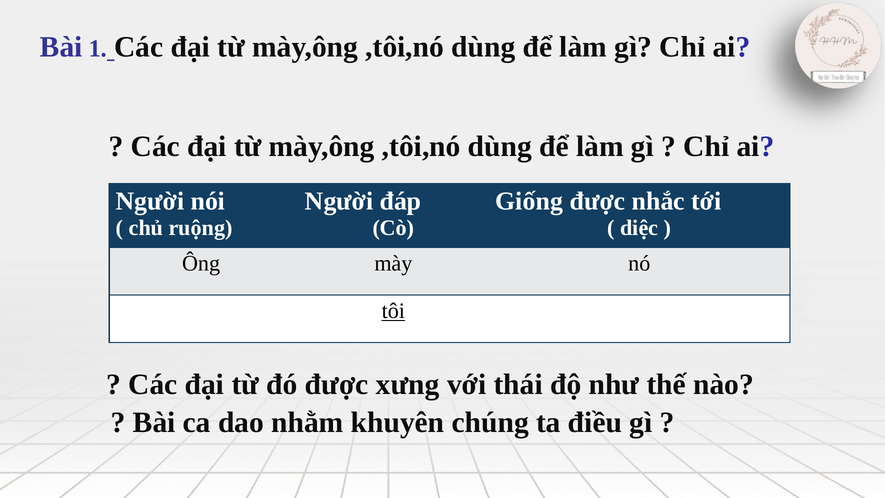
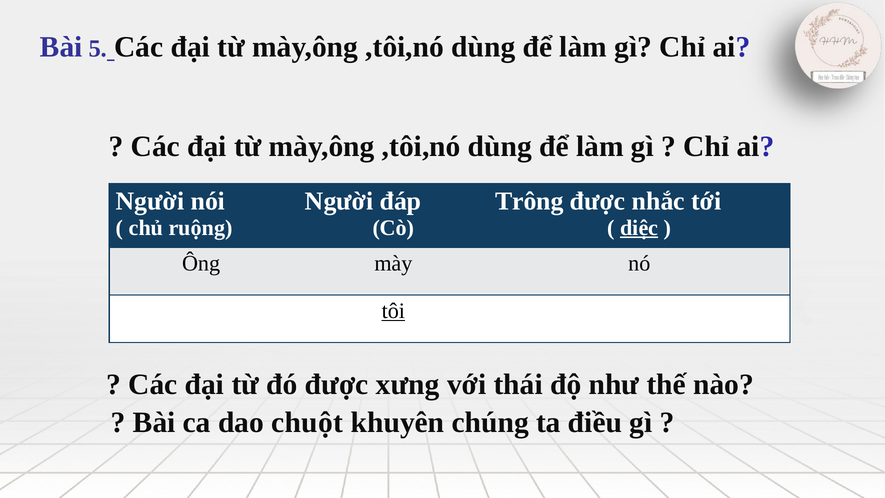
1: 1 -> 5 (98, 49)
Giống: Giống -> Trông (529, 201)
diệc underline: none -> present (639, 228)
nhằm: nhằm -> chuột (307, 423)
